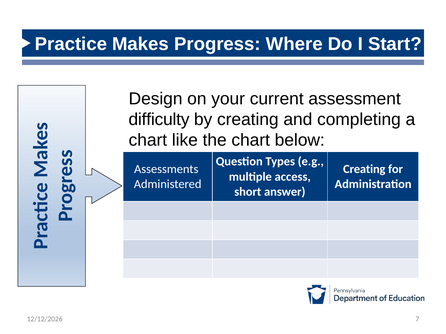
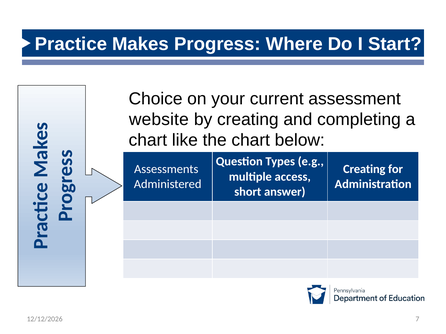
Design: Design -> Choice (156, 99)
difficulty: difficulty -> website (159, 120)
